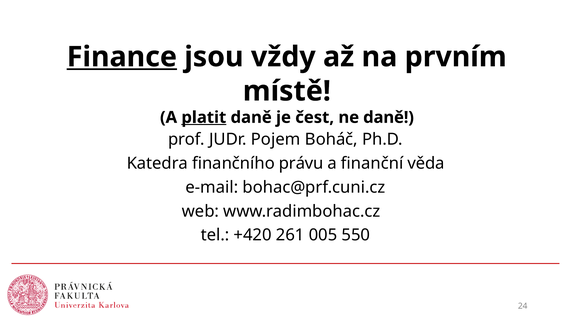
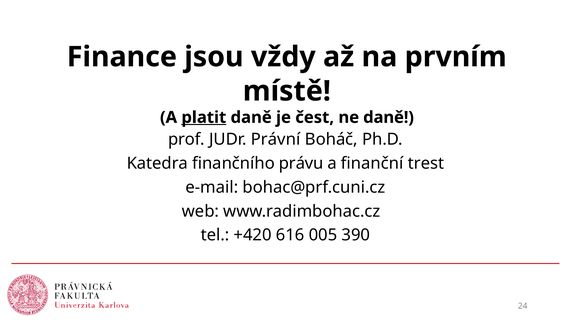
Finance underline: present -> none (122, 57)
Pojem: Pojem -> Právní (276, 140)
věda: věda -> trest (426, 163)
261: 261 -> 616 (290, 235)
550: 550 -> 390 (356, 235)
